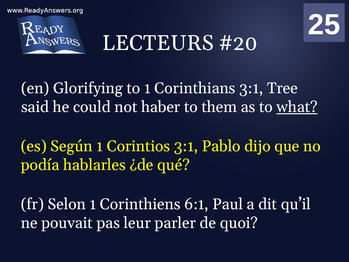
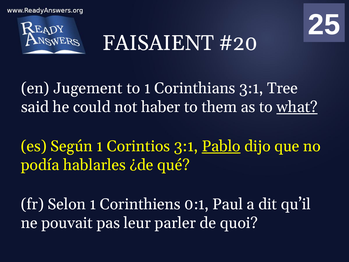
LECTEURS: LECTEURS -> FAISAIENT (158, 43)
Glorifying: Glorifying -> Jugement (88, 88)
Pablo underline: none -> present (221, 146)
6:1: 6:1 -> 0:1 (197, 204)
